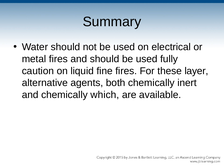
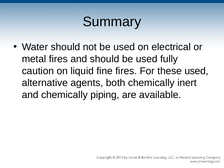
these layer: layer -> used (196, 71)
which: which -> piping (105, 95)
